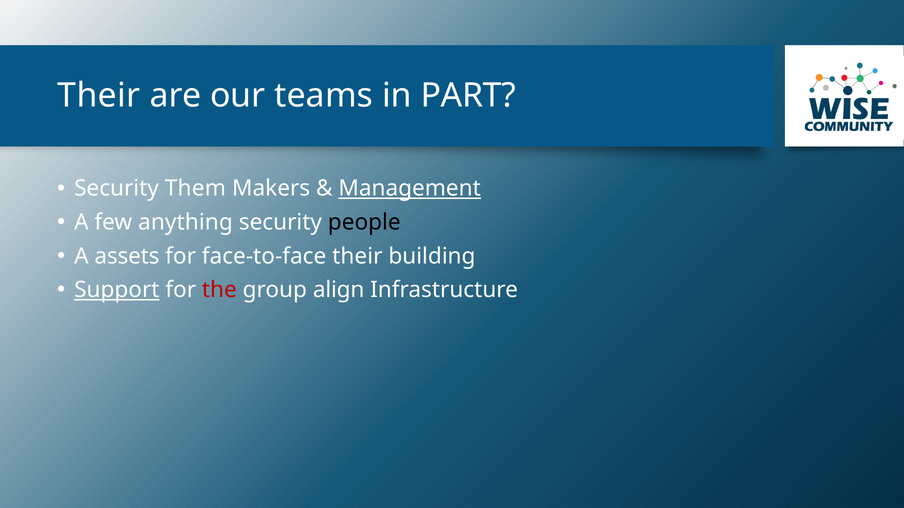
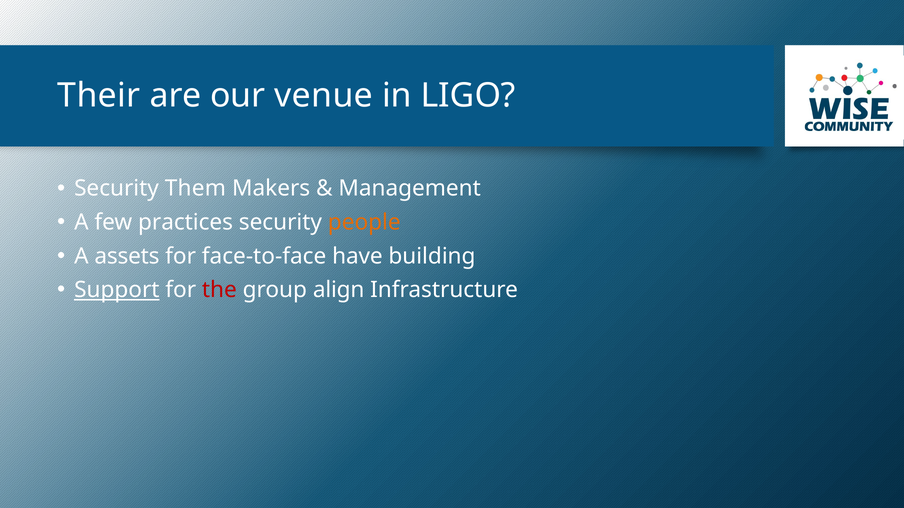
teams: teams -> venue (324, 96)
PART: PART -> LIGO (468, 96)
Management underline: present -> none (410, 189)
anything: anything -> practices (186, 223)
people colour: black -> orange (364, 223)
face-to-face their: their -> have (357, 256)
